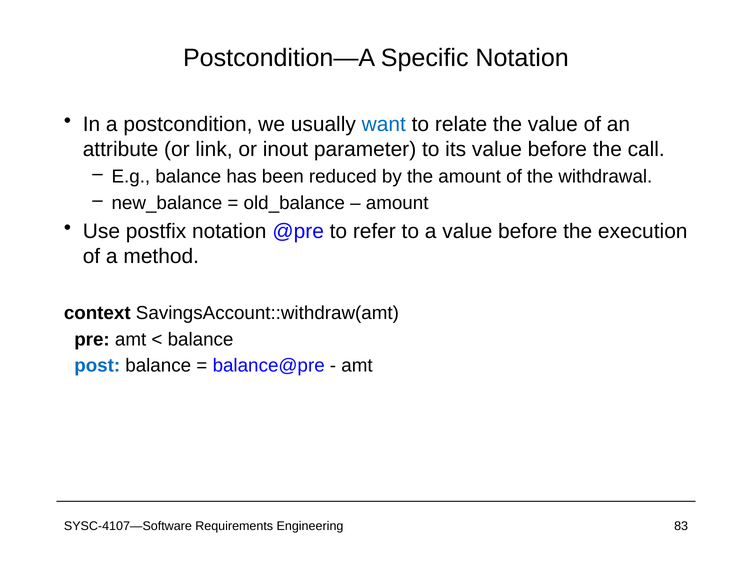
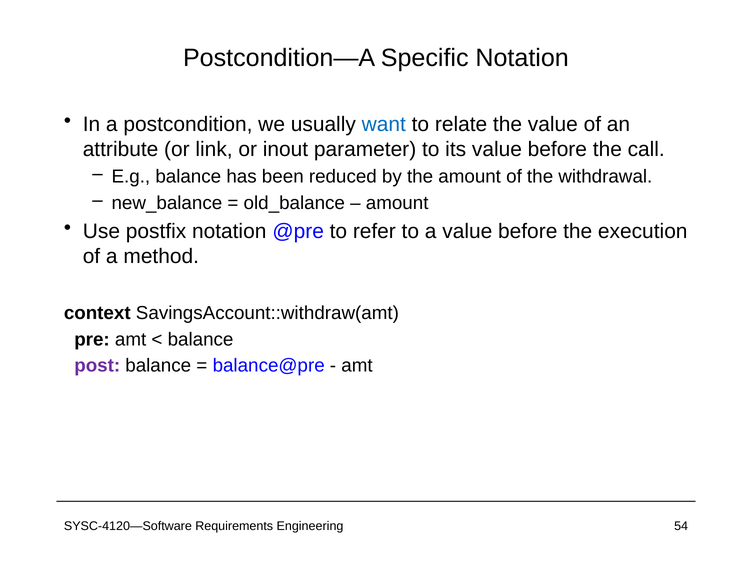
post colour: blue -> purple (97, 366)
SYSC-4107—Software: SYSC-4107—Software -> SYSC-4120—Software (128, 526)
83: 83 -> 54 (681, 526)
